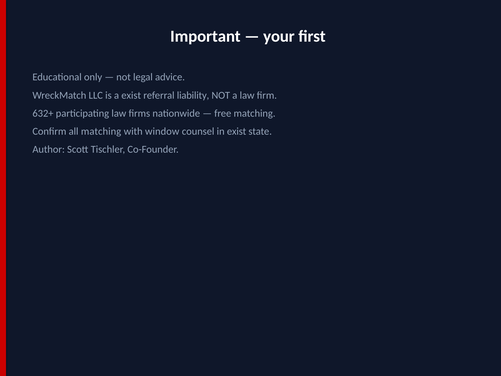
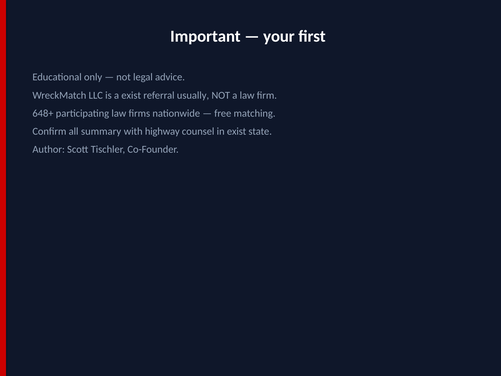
liability: liability -> usually (193, 95)
632+: 632+ -> 648+ (43, 113)
all matching: matching -> summary (101, 131)
window: window -> highway (162, 131)
